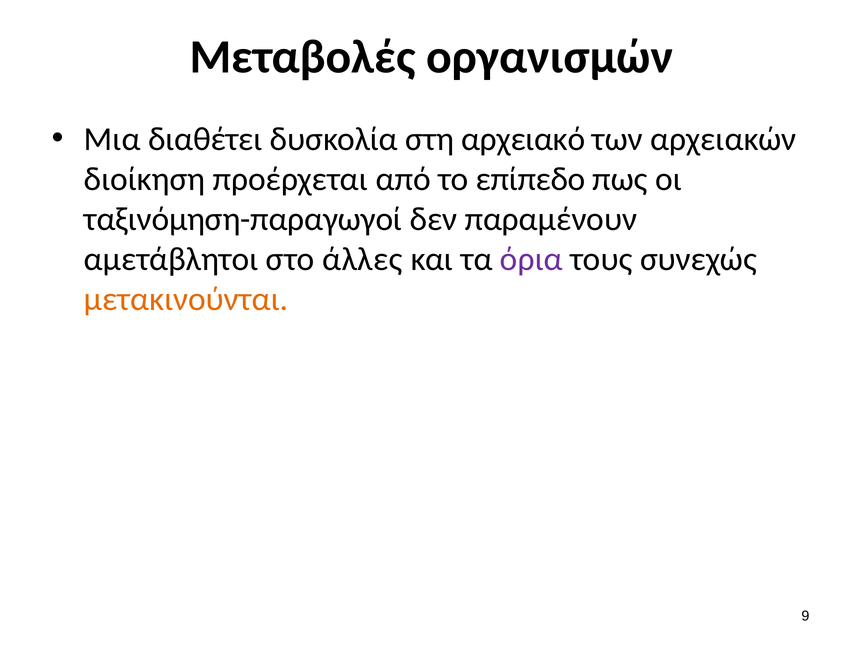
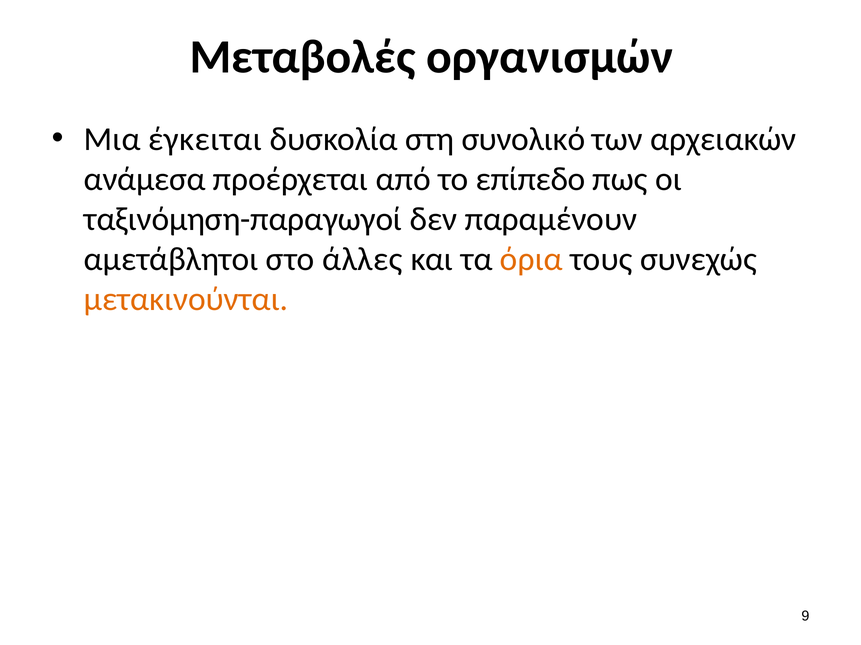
διαθέτει: διαθέτει -> έγκειται (205, 139)
αρχειακό: αρχειακό -> συνολικό (523, 139)
διοίκηση: διοίκηση -> ανάμεσα (145, 179)
όρια colour: purple -> orange (531, 260)
